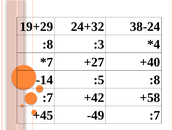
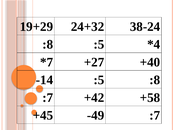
:8 :3: :3 -> :5 (99, 44)
